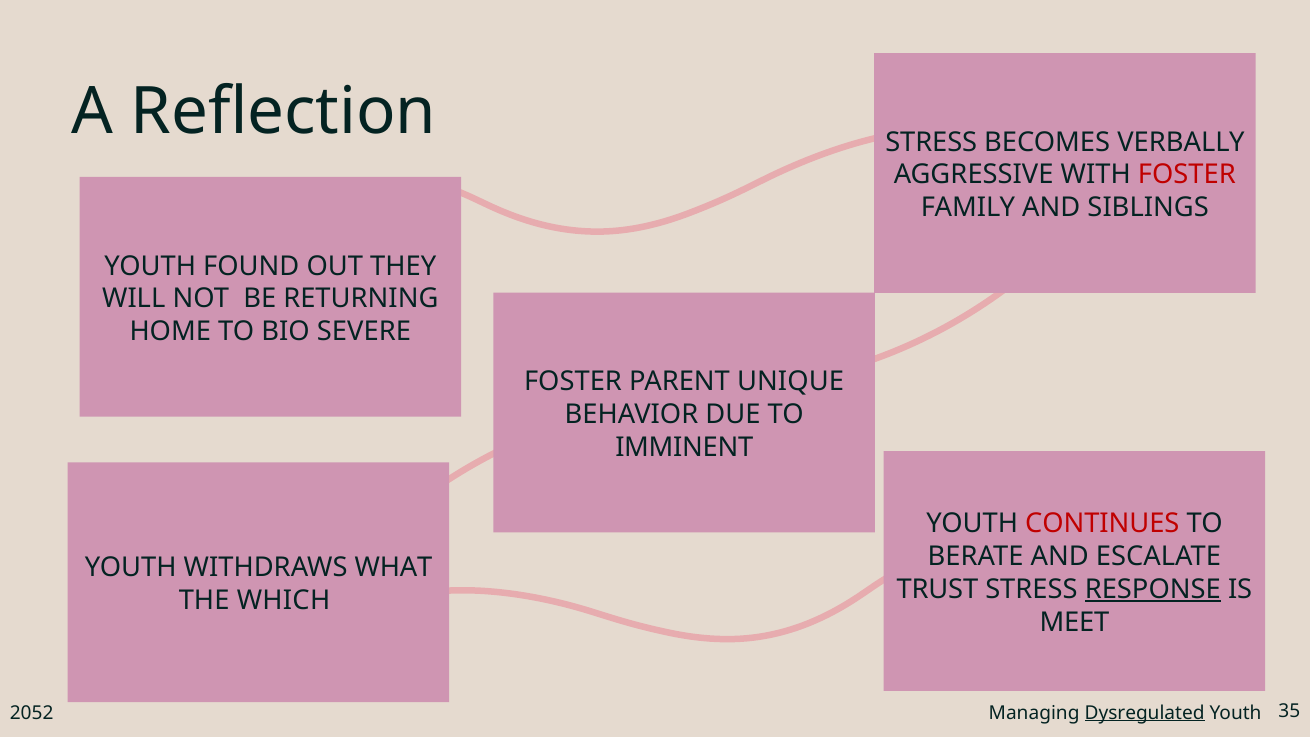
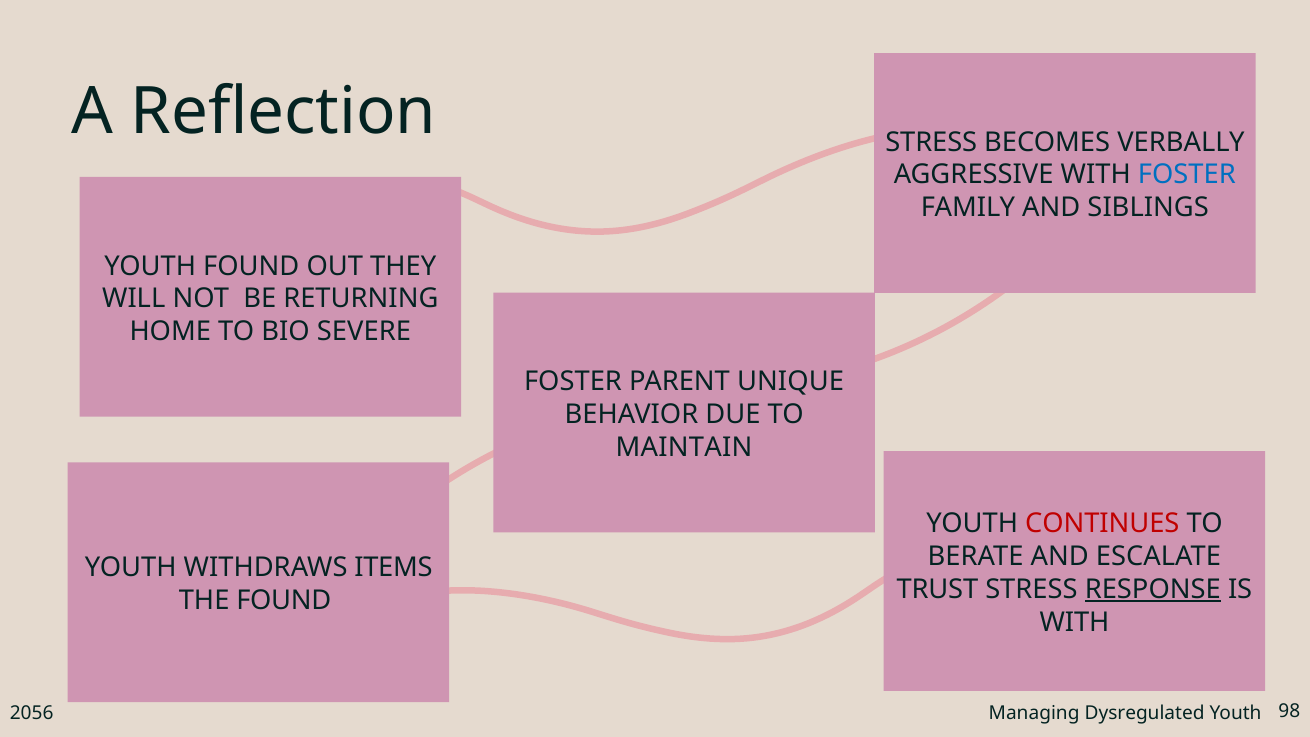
FOSTER colour: red -> blue (1187, 175)
IMMINENT: IMMINENT -> MAINTAIN (684, 447)
WHAT: WHAT -> ITEMS (393, 568)
THE WHICH: WHICH -> FOUND (284, 600)
MEET: MEET -> WITH (1074, 622)
2052: 2052 -> 2056 (32, 713)
Dysregulated underline: present -> none (1145, 713)
35: 35 -> 98 (1289, 711)
